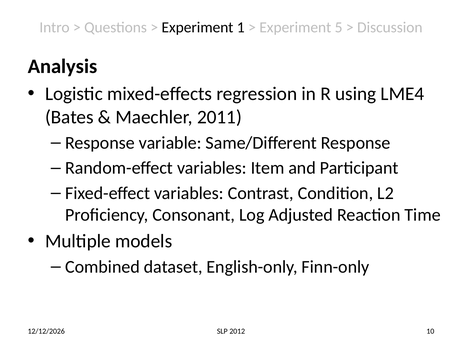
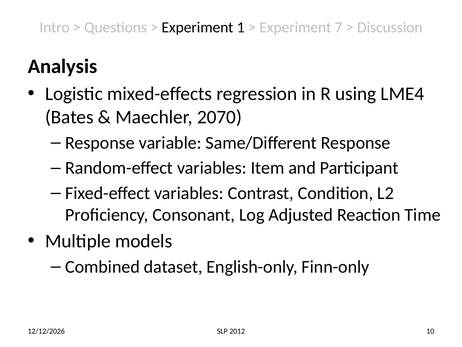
5: 5 -> 7 (339, 27)
2011: 2011 -> 2070 (219, 117)
